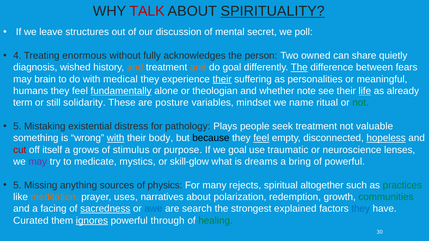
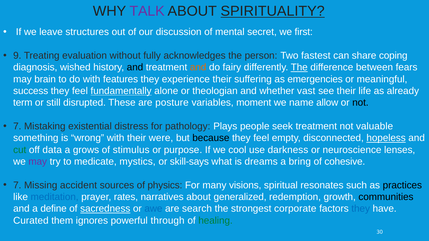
TALK colour: red -> purple (147, 11)
poll: poll -> first (304, 32)
4: 4 -> 9 (17, 56)
enormous: enormous -> evaluation (85, 56)
owned: owned -> fastest (316, 56)
quietly: quietly -> coping (393, 56)
and colour: orange -> black (135, 68)
do goal: goal -> fairy (232, 68)
medical: medical -> features (121, 79)
their underline: present -> none (222, 79)
personalities: personalities -> emergencies (315, 79)
humans: humans -> success (31, 91)
note: note -> vast (306, 91)
life underline: present -> none (365, 91)
solidarity: solidarity -> disrupted (85, 103)
mindset: mindset -> moment (254, 103)
ritual: ritual -> allow (327, 103)
not colour: green -> black (360, 103)
5: 5 -> 7 (17, 126)
with underline: present -> none (116, 138)
body: body -> were (161, 138)
feel underline: present -> none (261, 138)
cut colour: red -> green (20, 150)
itself: itself -> data (52, 150)
we goal: goal -> cool (237, 150)
traumatic: traumatic -> darkness (288, 150)
skill-glow: skill-glow -> skill-says (189, 162)
of powerful: powerful -> cohesive (345, 162)
5: 5 -> 7 (17, 185)
anything: anything -> accident (79, 185)
rejects: rejects -> visions (245, 185)
altogether: altogether -> resonates (322, 185)
practices colour: green -> black (402, 185)
meditation colour: orange -> blue (55, 197)
uses: uses -> rates (126, 197)
polarization: polarization -> generalized (240, 197)
communities colour: green -> black (386, 197)
facing: facing -> define (54, 209)
explained: explained -> corporate (295, 209)
ignores underline: present -> none (92, 221)
